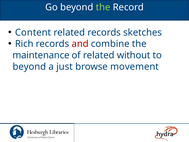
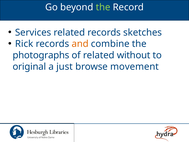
Content: Content -> Services (33, 32)
Rich: Rich -> Rick (24, 44)
and colour: red -> orange (80, 44)
maintenance: maintenance -> photographs (41, 55)
beyond: beyond -> original (29, 66)
